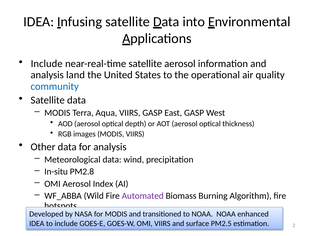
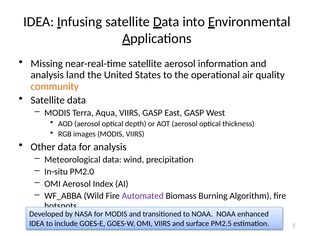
Include: Include -> Missing (47, 64)
community colour: blue -> orange (55, 86)
PM2.8: PM2.8 -> PM2.0 (82, 171)
